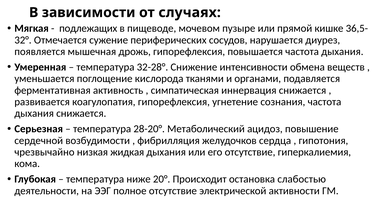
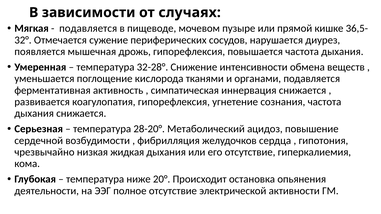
подлежащих: подлежащих -> подавляется (88, 28)
слабостью: слабостью -> опьянения (302, 179)
